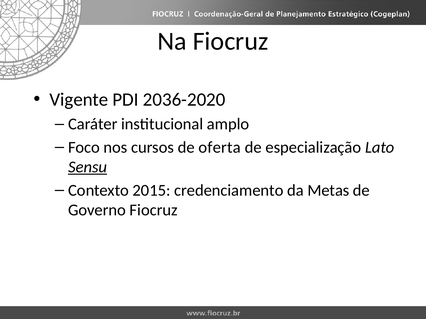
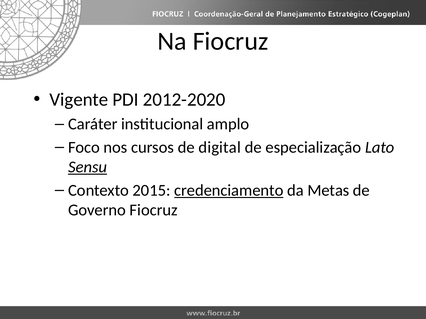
2036-2020: 2036-2020 -> 2012-2020 (184, 100)
oferta: oferta -> digital (220, 148)
credenciamento underline: none -> present (229, 191)
